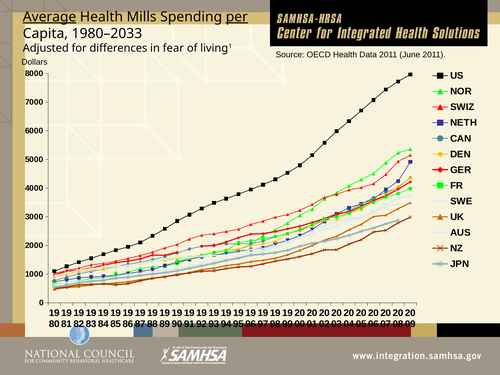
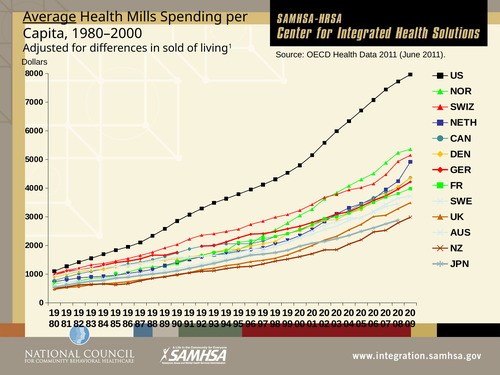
per underline: present -> none (237, 17)
1980–2033: 1980–2033 -> 1980–2000 (107, 33)
fear: fear -> sold (173, 48)
